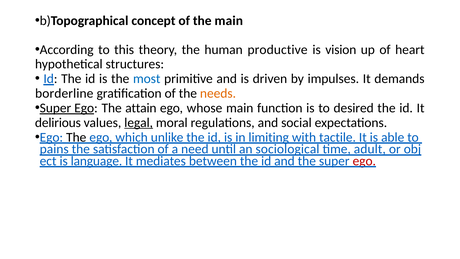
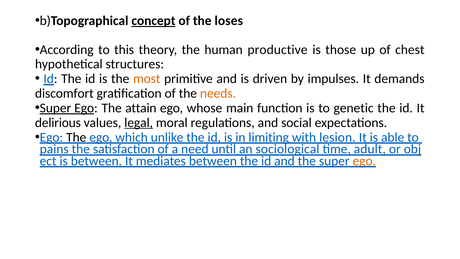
concept underline: none -> present (153, 21)
the main: main -> loses (229, 21)
vision: vision -> those (341, 50)
heart: heart -> chest (410, 50)
most colour: blue -> orange (147, 79)
borderline: borderline -> discomfort (64, 93)
desired: desired -> genetic (354, 108)
tactile: tactile -> lesion (337, 137)
is language: language -> between (96, 161)
ego colour: red -> orange (364, 161)
